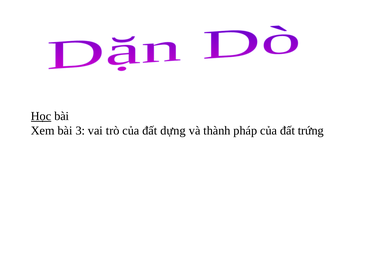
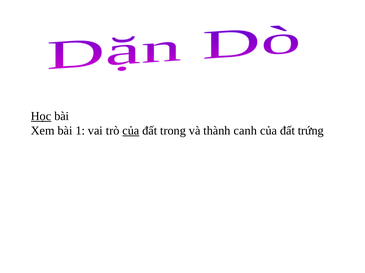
3: 3 -> 1 (80, 131)
của underline: none -> present (131, 131)
dựng: dựng -> trong (173, 131)
pháp: pháp -> canh (245, 131)
